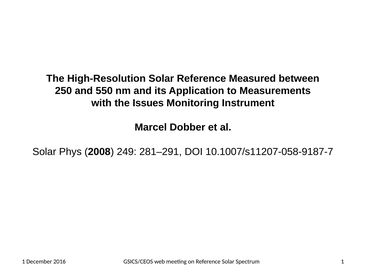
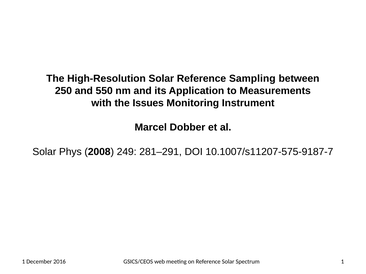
Measured: Measured -> Sampling (252, 79)
10.1007/s11207-058-9187-7: 10.1007/s11207-058-9187-7 -> 10.1007/s11207-575-9187-7 (269, 152)
